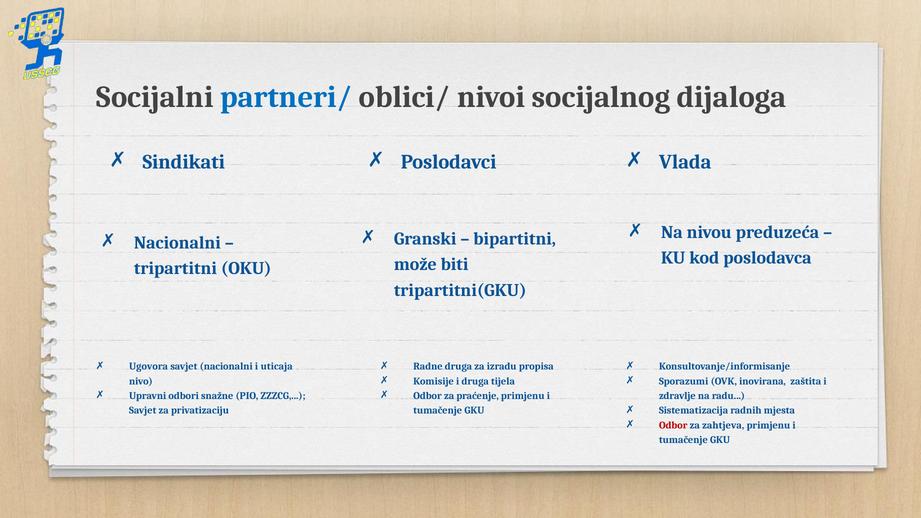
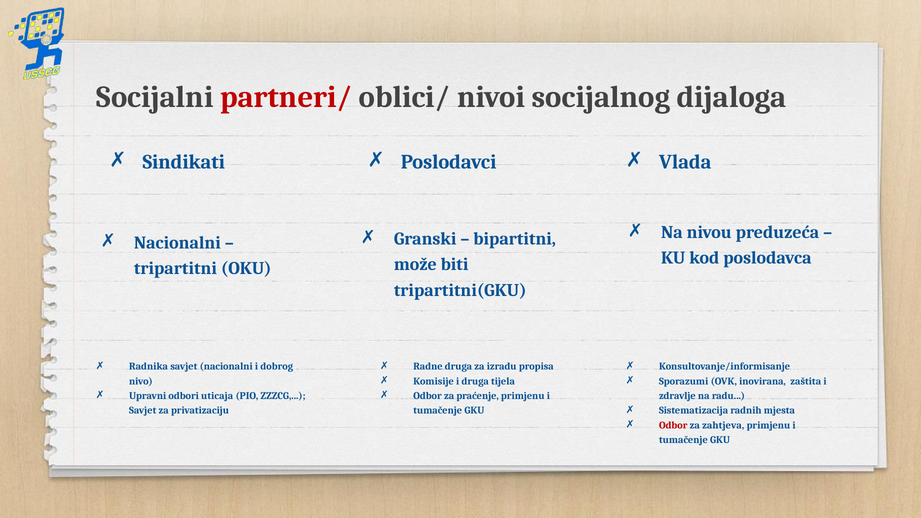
partneri/ colour: blue -> red (286, 97)
Ugovora: Ugovora -> Radnika (149, 367)
uticaja: uticaja -> dobrog (277, 367)
snažne: snažne -> uticaja (217, 396)
